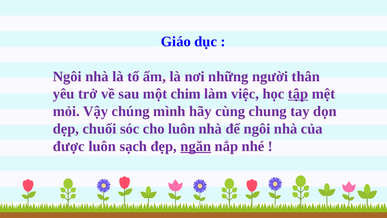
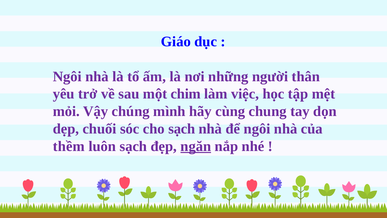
tập underline: present -> none (298, 94)
cho luôn: luôn -> sạch (182, 129)
được: được -> thềm (69, 146)
